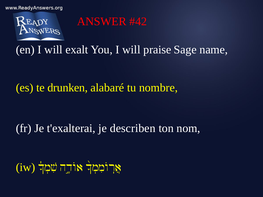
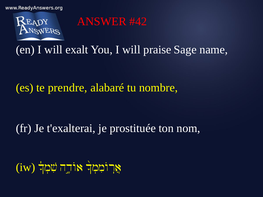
drunken: drunken -> prendre (68, 88)
describen: describen -> prostituée (133, 128)
